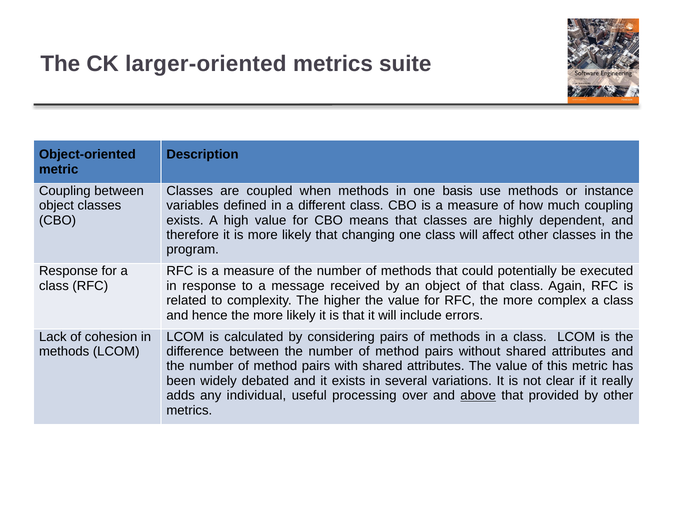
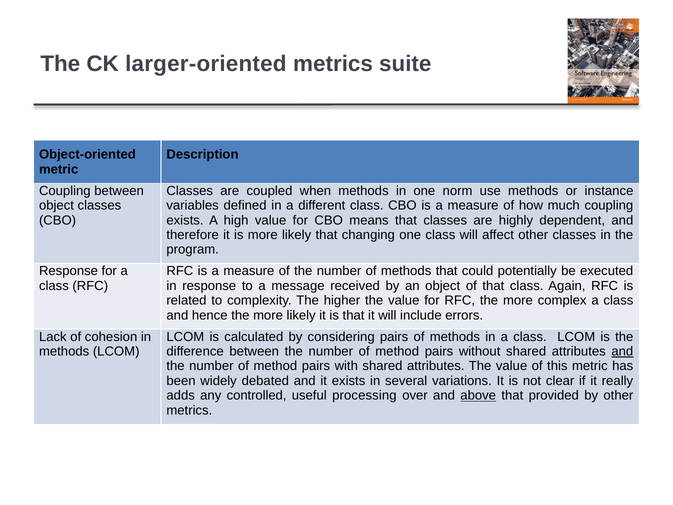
basis: basis -> norm (458, 191)
and underline: none -> present (622, 351)
individual: individual -> controlled (257, 395)
